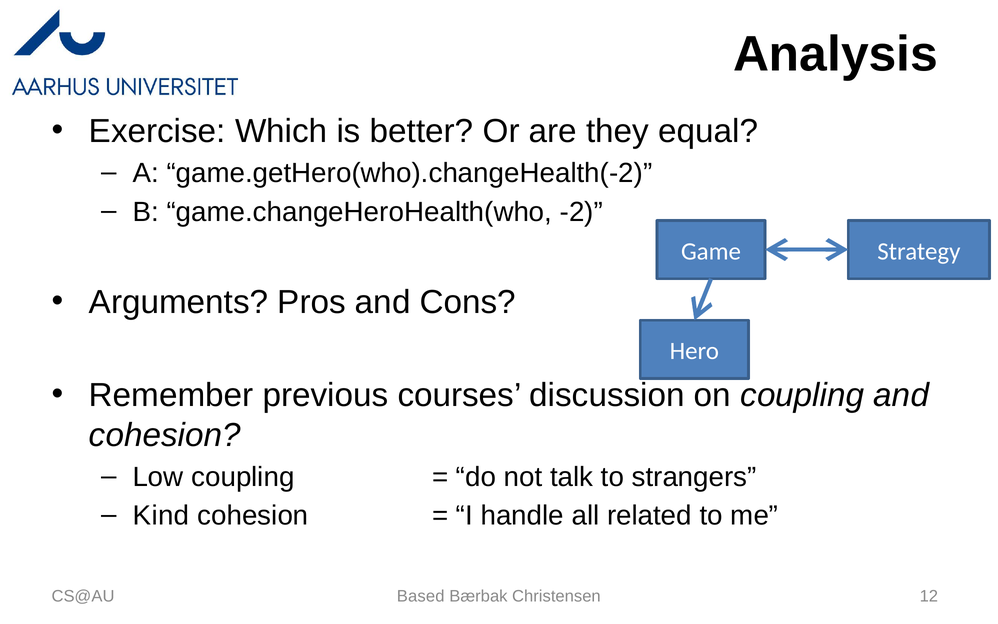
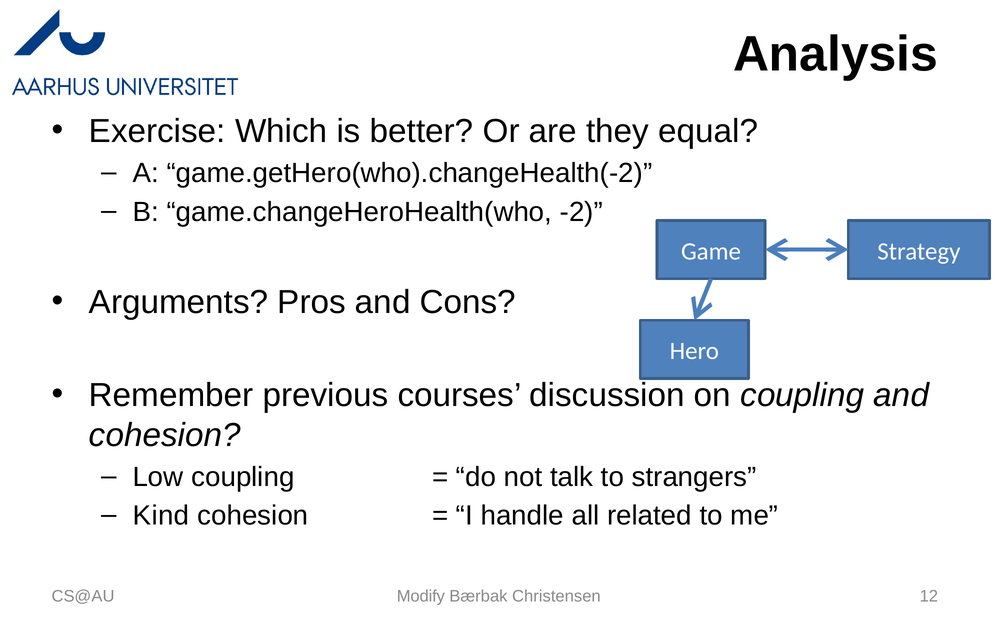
Based: Based -> Modify (421, 596)
